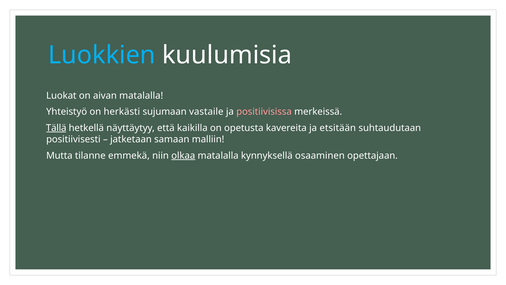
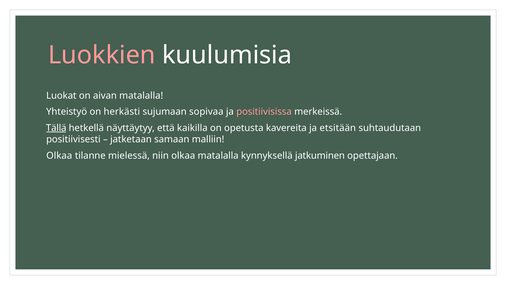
Luokkien colour: light blue -> pink (102, 55)
vastaile: vastaile -> sopivaa (206, 112)
Mutta: Mutta -> Olkaa (59, 155)
emmekä: emmekä -> mielessä (129, 155)
olkaa underline: present -> none (183, 155)
osaaminen: osaaminen -> jatkuminen (320, 155)
